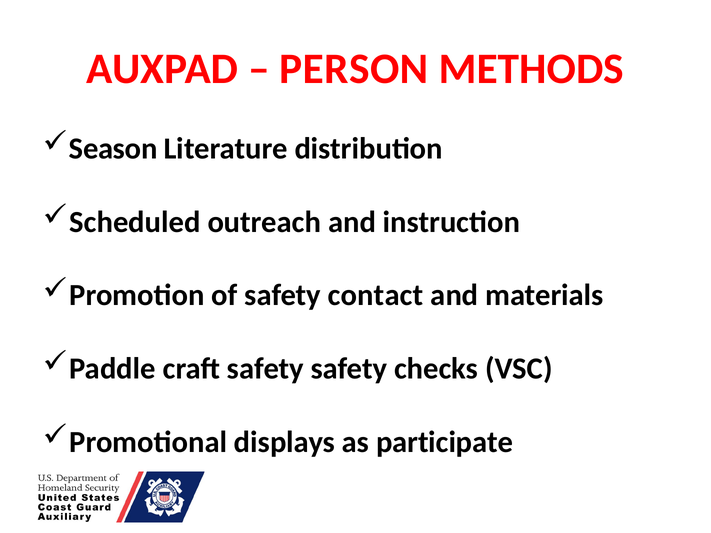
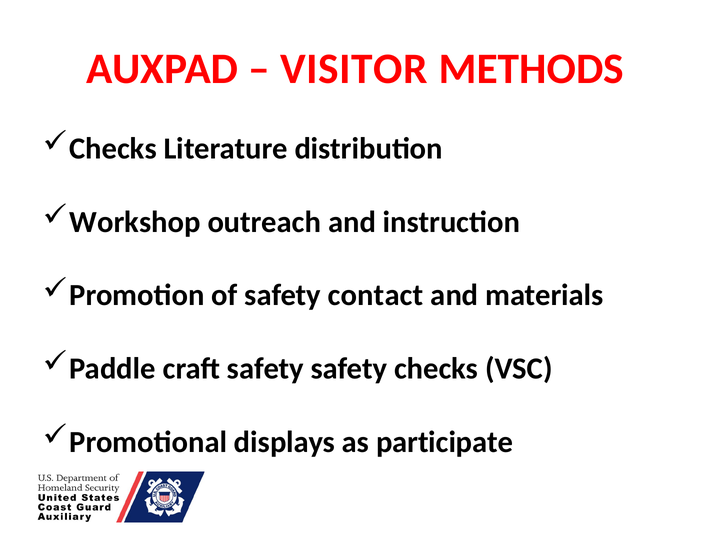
PERSON: PERSON -> VISITOR (354, 69)
Season: Season -> Checks (113, 148)
Scheduled: Scheduled -> Workshop (135, 222)
